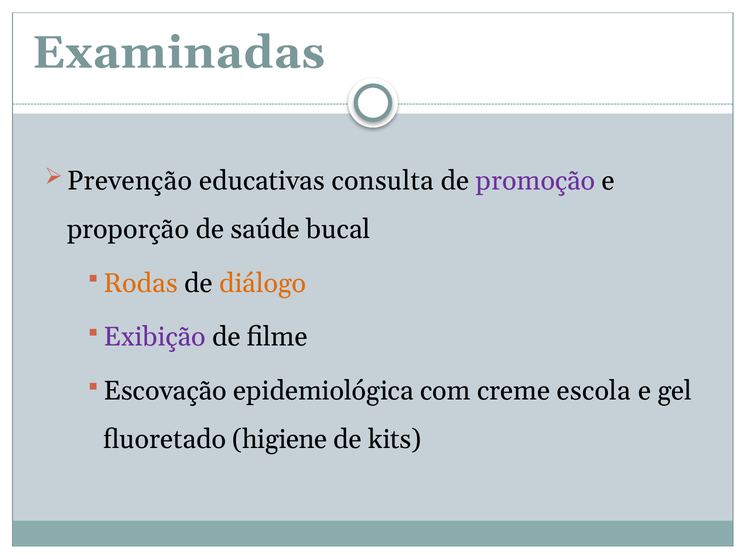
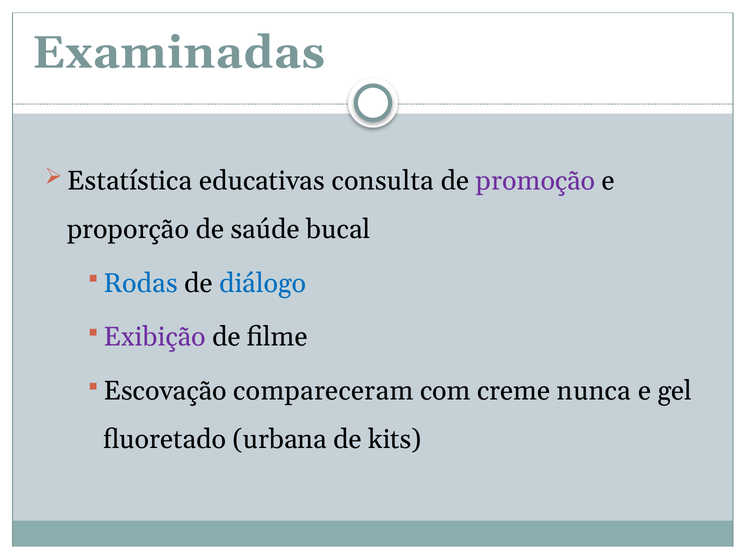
Prevenção: Prevenção -> Estatística (130, 181)
Rodas colour: orange -> blue (141, 283)
diálogo colour: orange -> blue (263, 283)
epidemiológica: epidemiológica -> compareceram (323, 391)
escola: escola -> nunca (594, 391)
higiene: higiene -> urbana (280, 440)
